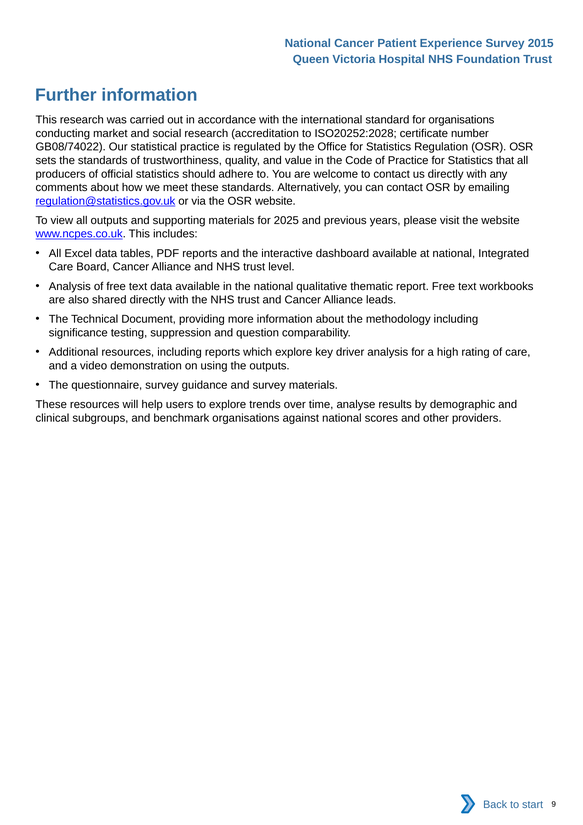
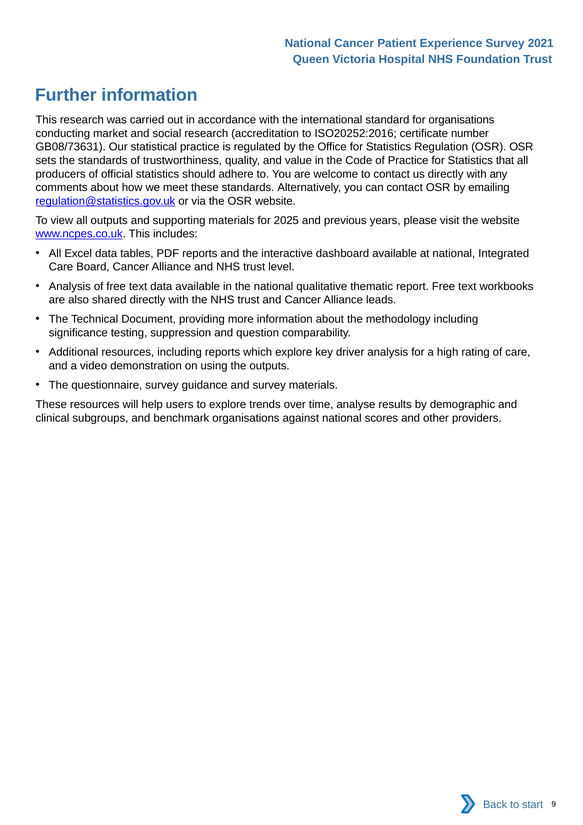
2015: 2015 -> 2021 (541, 43)
ISO20252:2028: ISO20252:2028 -> ISO20252:2016 (356, 133)
GB08/74022: GB08/74022 -> GB08/73631 (71, 147)
